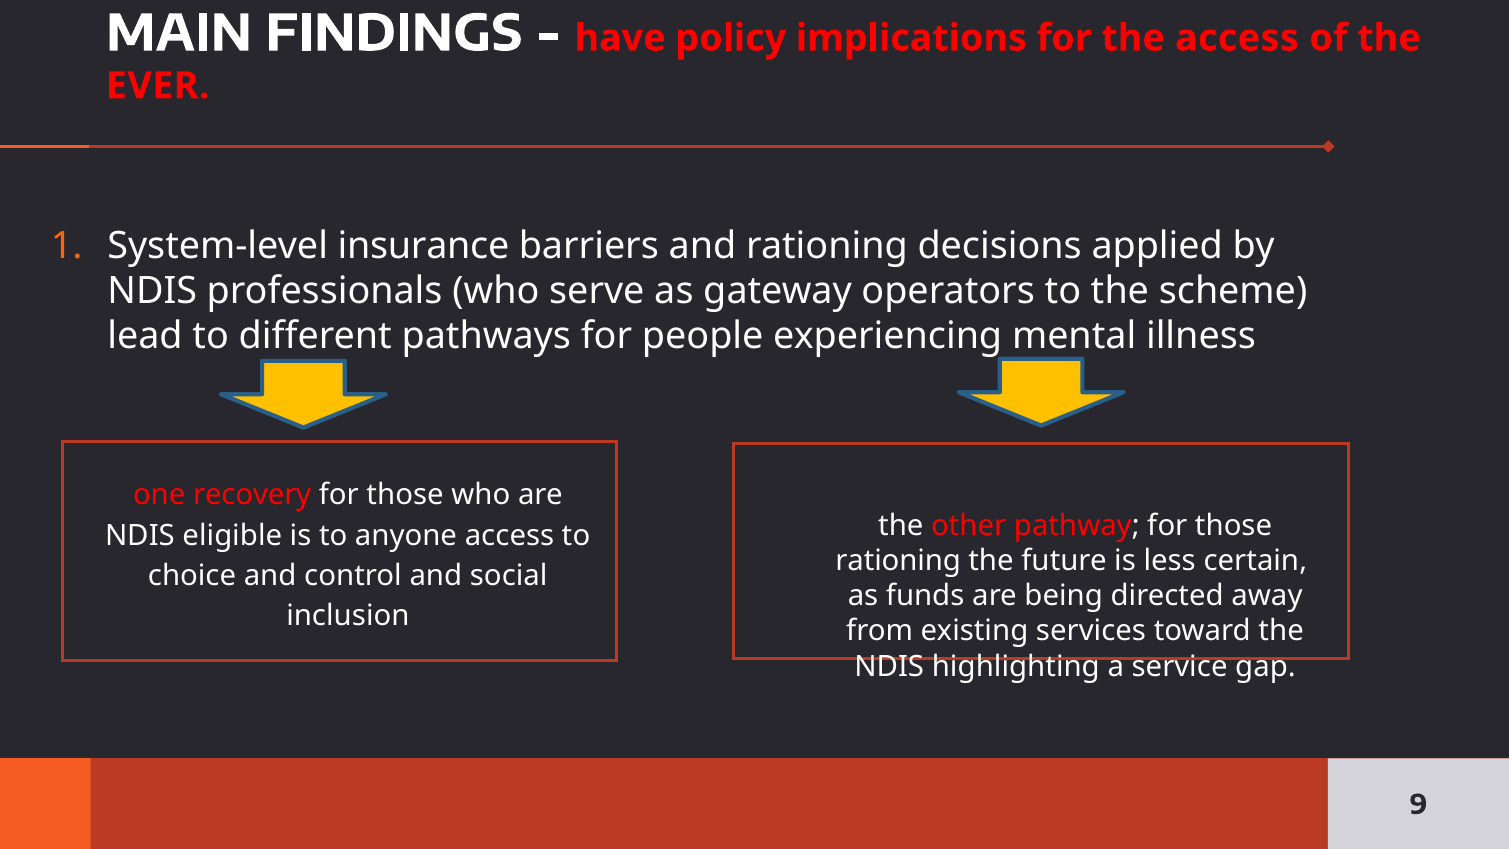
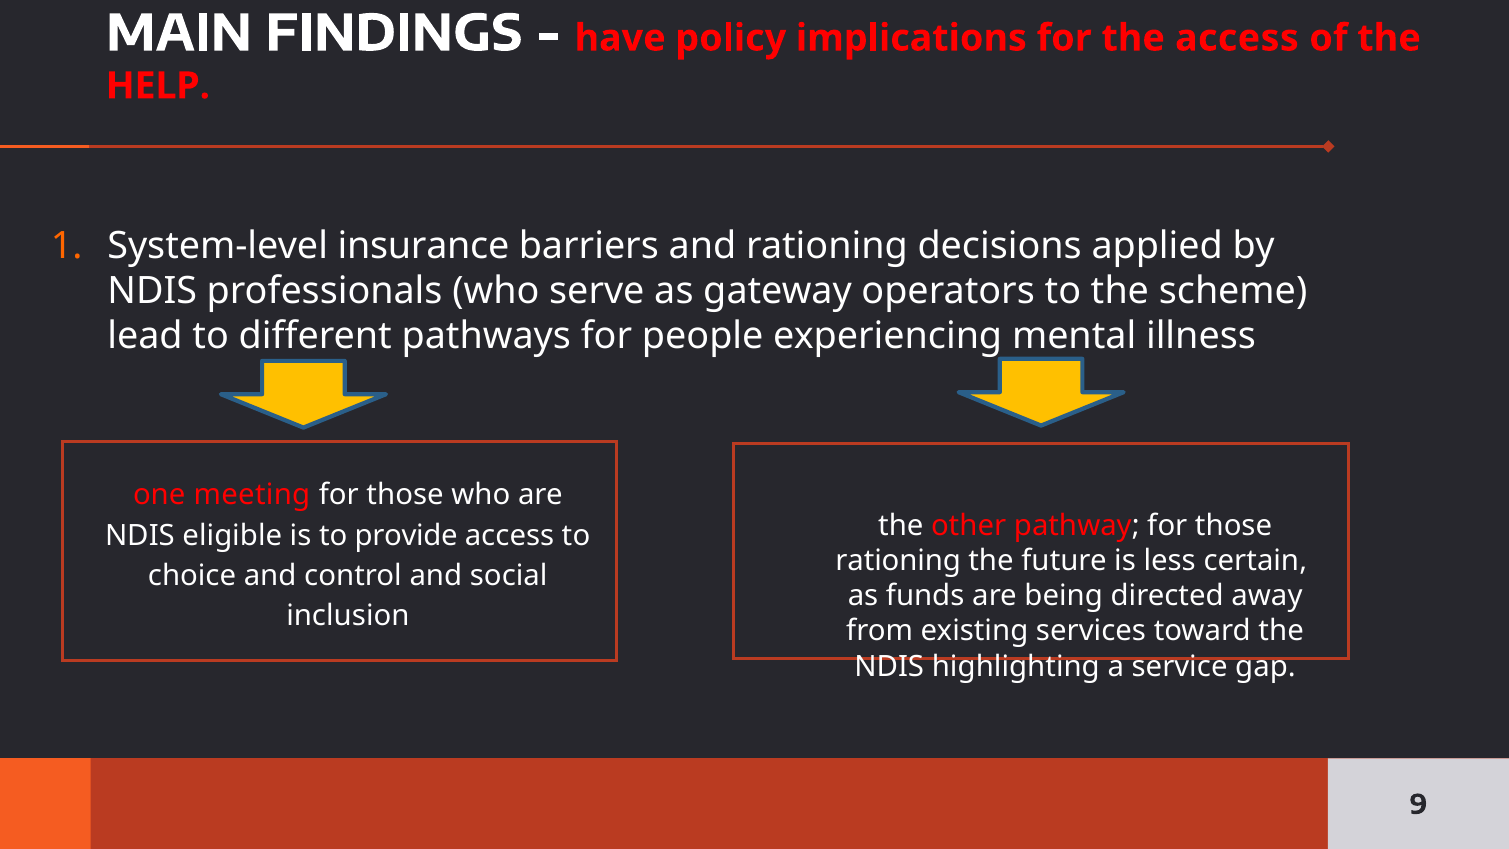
EVER: EVER -> HELP (158, 86)
recovery: recovery -> meeting (252, 495)
anyone: anyone -> provide (406, 535)
